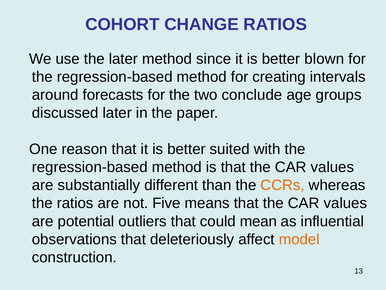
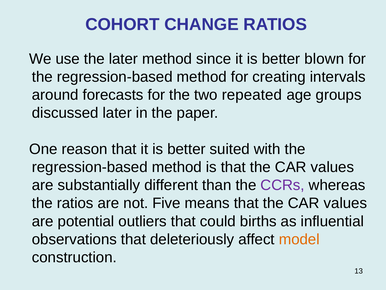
conclude: conclude -> repeated (252, 95)
CCRs colour: orange -> purple (283, 185)
mean: mean -> births (258, 221)
